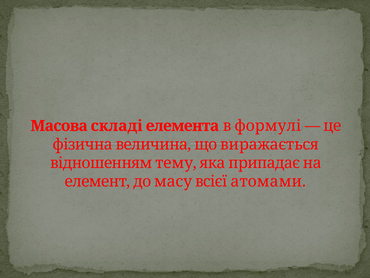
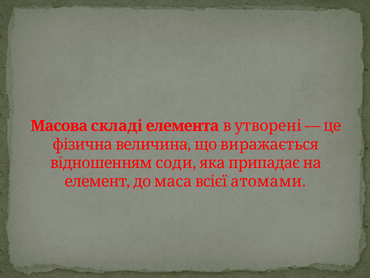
формулі: формулі -> утворені (268, 126)
тему: тему -> соди (176, 163)
масу: масу -> маса (173, 181)
